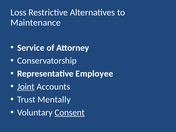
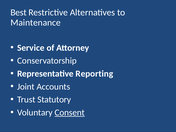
Loss: Loss -> Best (18, 12)
Employee: Employee -> Reporting (94, 74)
Joint underline: present -> none (26, 87)
Mentally: Mentally -> Statutory (54, 100)
